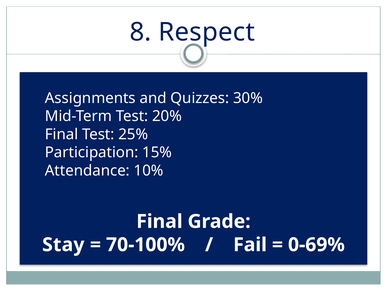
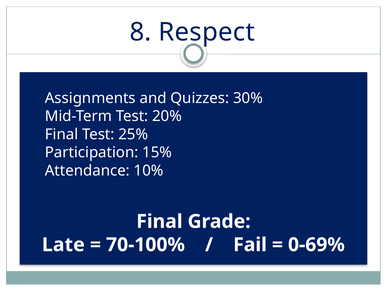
Stay: Stay -> Late (63, 244)
